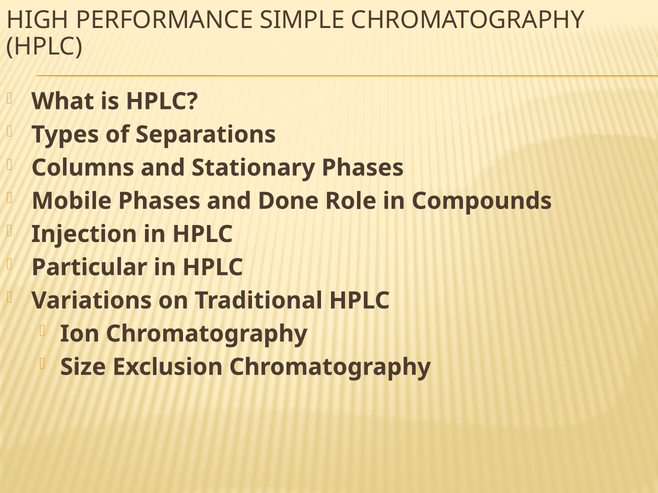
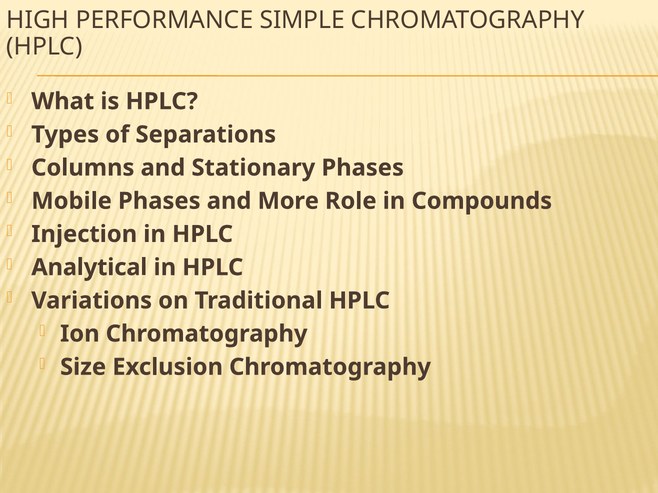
Done: Done -> More (288, 201)
Particular: Particular -> Analytical (89, 268)
